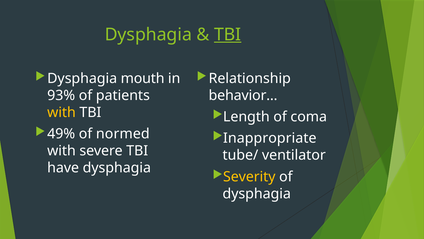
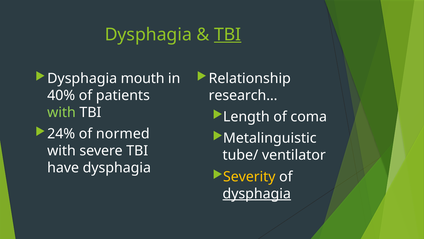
93%: 93% -> 40% (61, 95)
behavior…: behavior… -> research… (243, 95)
with colour: yellow -> light green (62, 112)
49%: 49% -> 24% (61, 134)
Inappropriate: Inappropriate -> Metalinguistic (270, 138)
dysphagia underline: none -> present (257, 193)
